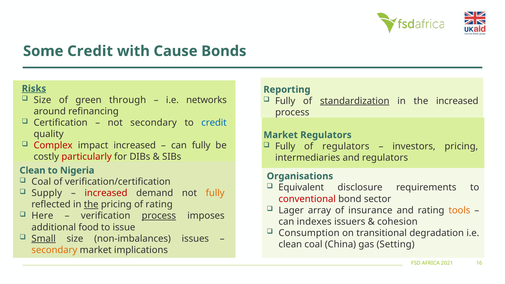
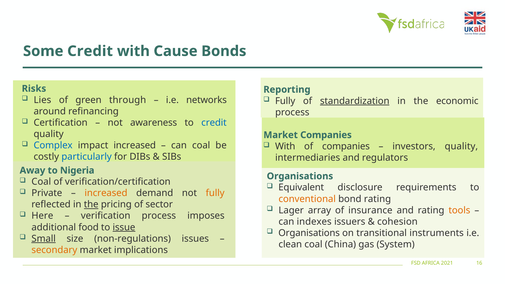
Risks underline: present -> none (34, 89)
Size: Size -> Lies (42, 100)
the increased: increased -> economic (457, 101)
not secondary: secondary -> awareness (154, 123)
Market Regulators: Regulators -> Companies (326, 135)
Complex colour: red -> blue (53, 145)
can fully: fully -> coal (201, 145)
Fully: Fully -> With (285, 146)
of regulators: regulators -> companies (346, 146)
investors pricing: pricing -> quality (461, 146)
particularly colour: red -> blue (87, 157)
Clean: Clean -> Away (32, 170)
Supply: Supply -> Private (47, 193)
increased colour: red -> orange (106, 193)
conventional colour: red -> orange (307, 199)
bond sector: sector -> rating (377, 199)
of rating: rating -> sector (159, 205)
process underline: present -> none (159, 216)
issue underline: none -> present (124, 227)
Consumption: Consumption -> Organisations (309, 233)
degradation: degradation -> instruments (437, 233)
non-imbalances: non-imbalances -> non-regulations (133, 239)
Setting: Setting -> System (396, 244)
